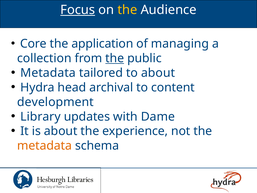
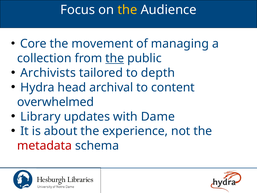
Focus underline: present -> none (78, 10)
application: application -> movement (102, 44)
Metadata: Metadata -> Archivists (48, 73)
to about: about -> depth (158, 73)
development: development -> overwhelmed (56, 102)
metadata colour: orange -> red (45, 146)
